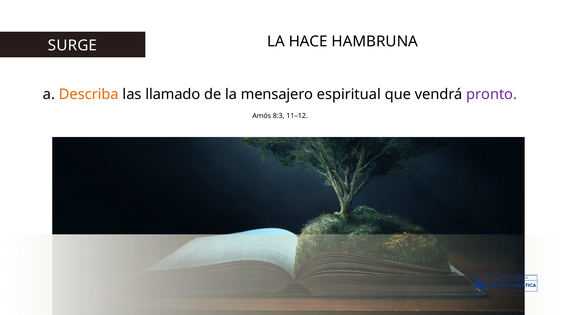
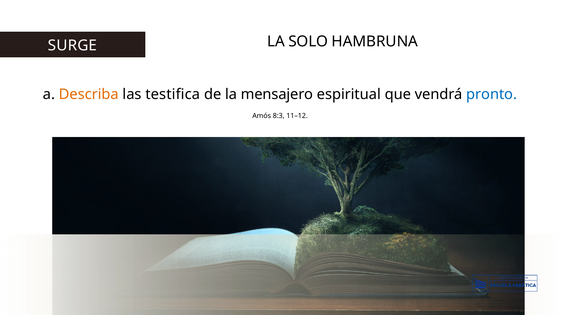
HACE: HACE -> SOLO (308, 42)
llamado: llamado -> testifica (173, 94)
pronto colour: purple -> blue (492, 94)
